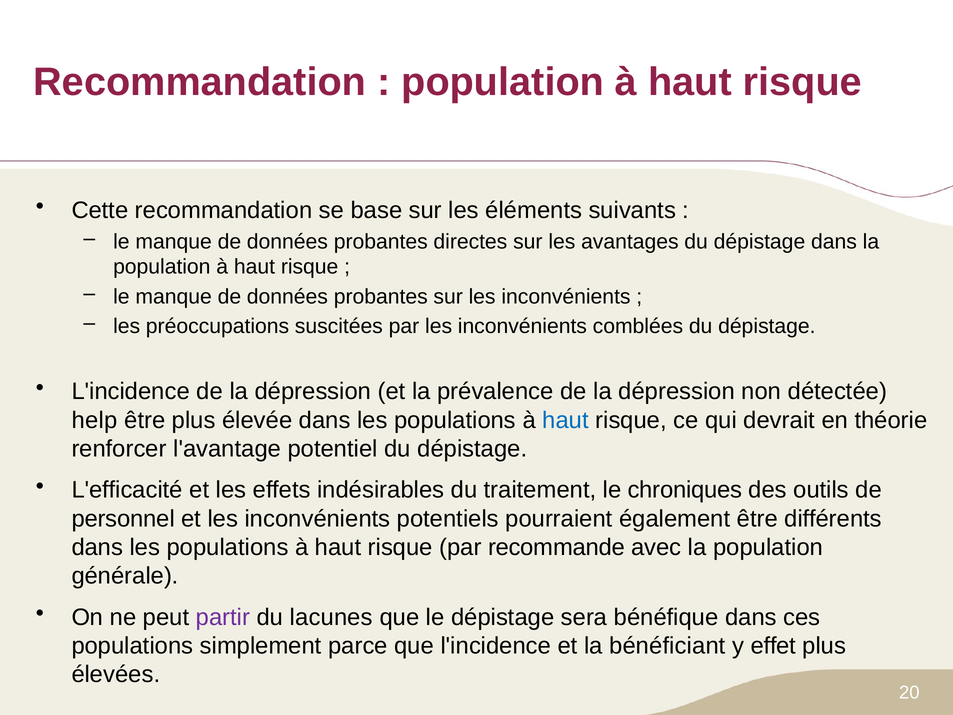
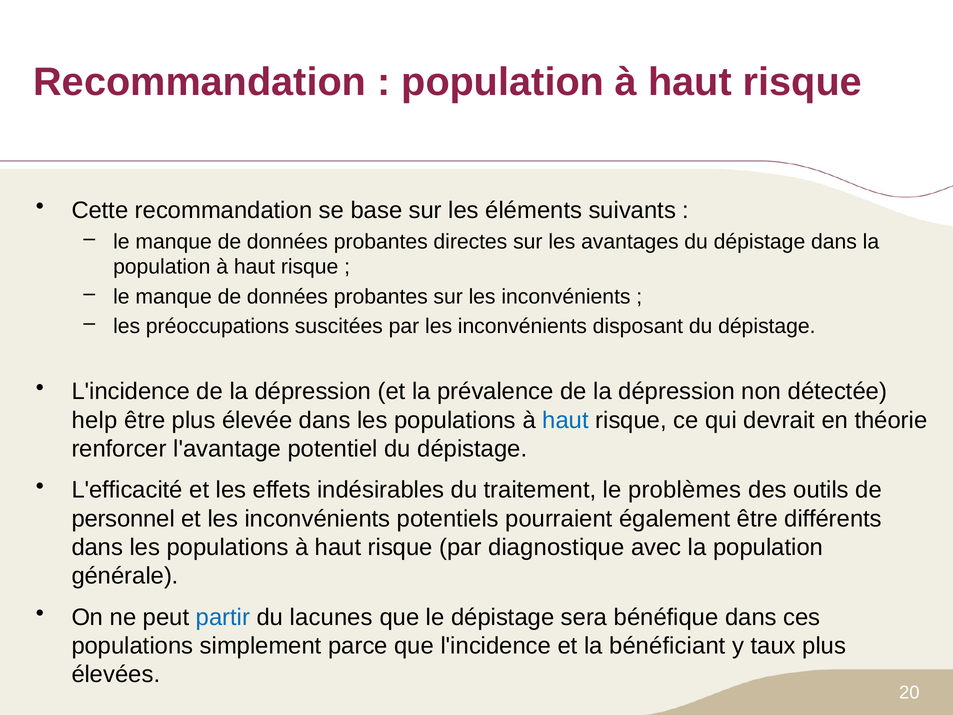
comblées: comblées -> disposant (638, 326)
chroniques: chroniques -> problèmes (685, 490)
recommande: recommande -> diagnostique (556, 547)
partir colour: purple -> blue (223, 617)
effet: effet -> taux (773, 646)
